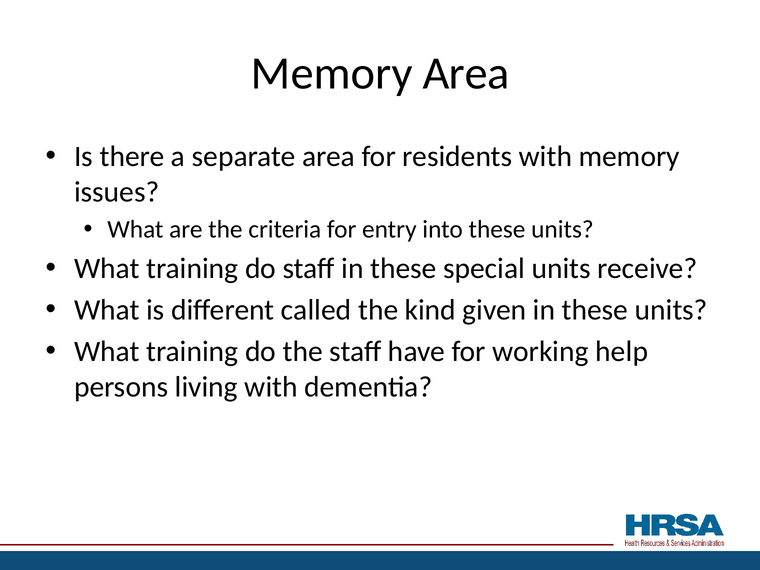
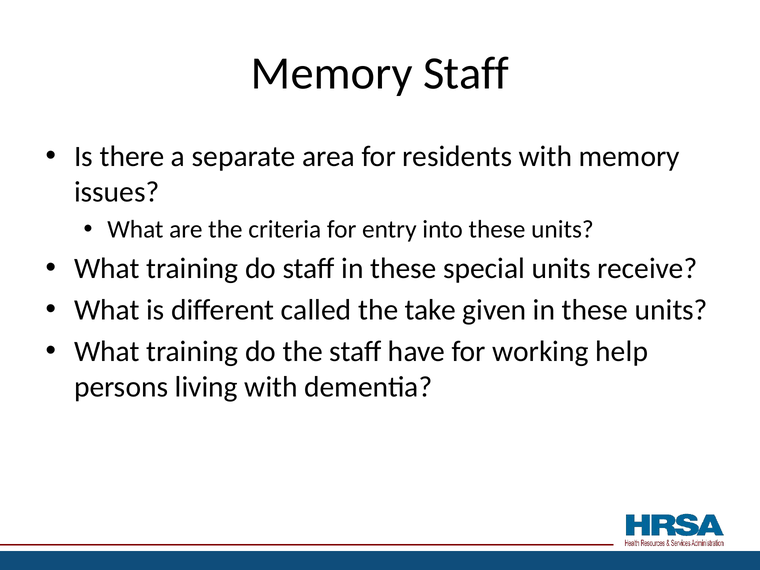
Memory Area: Area -> Staff (466, 74)
kind: kind -> take (430, 310)
